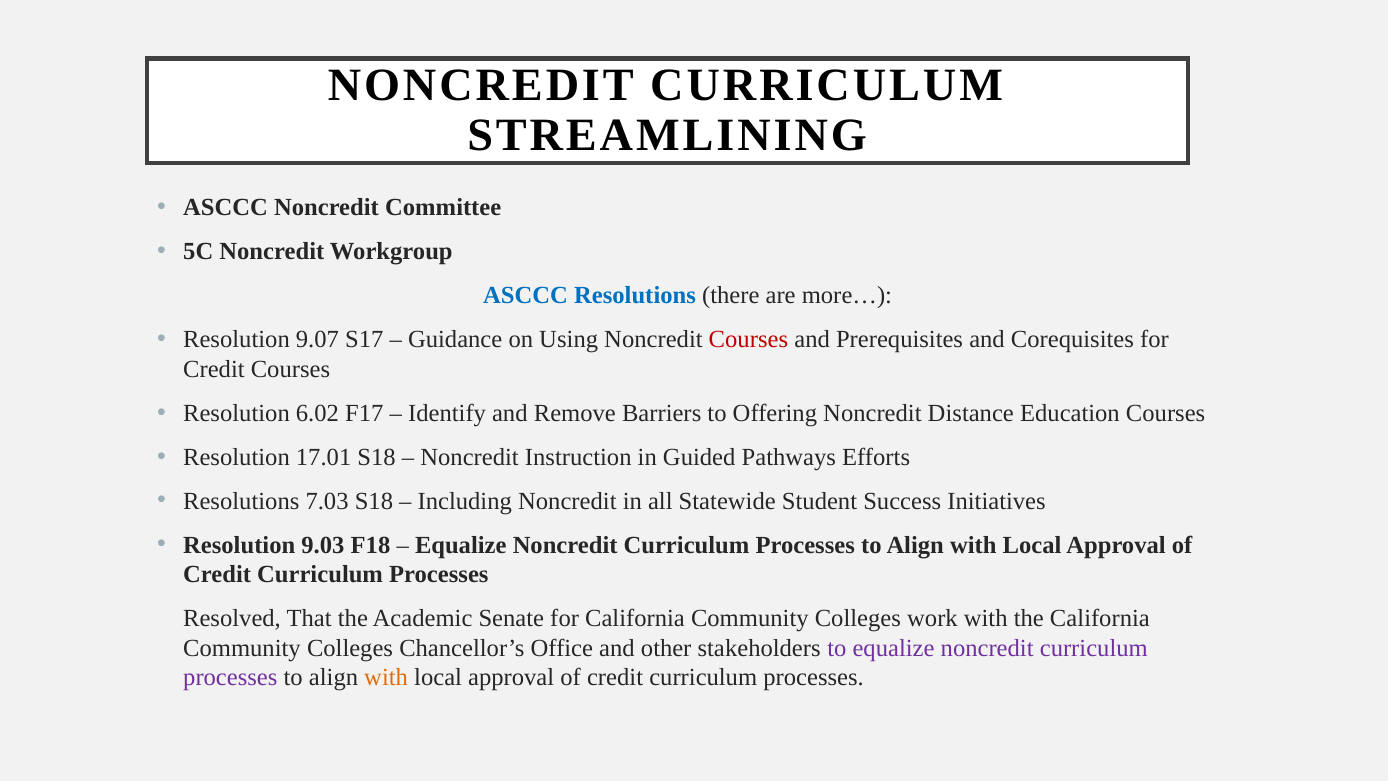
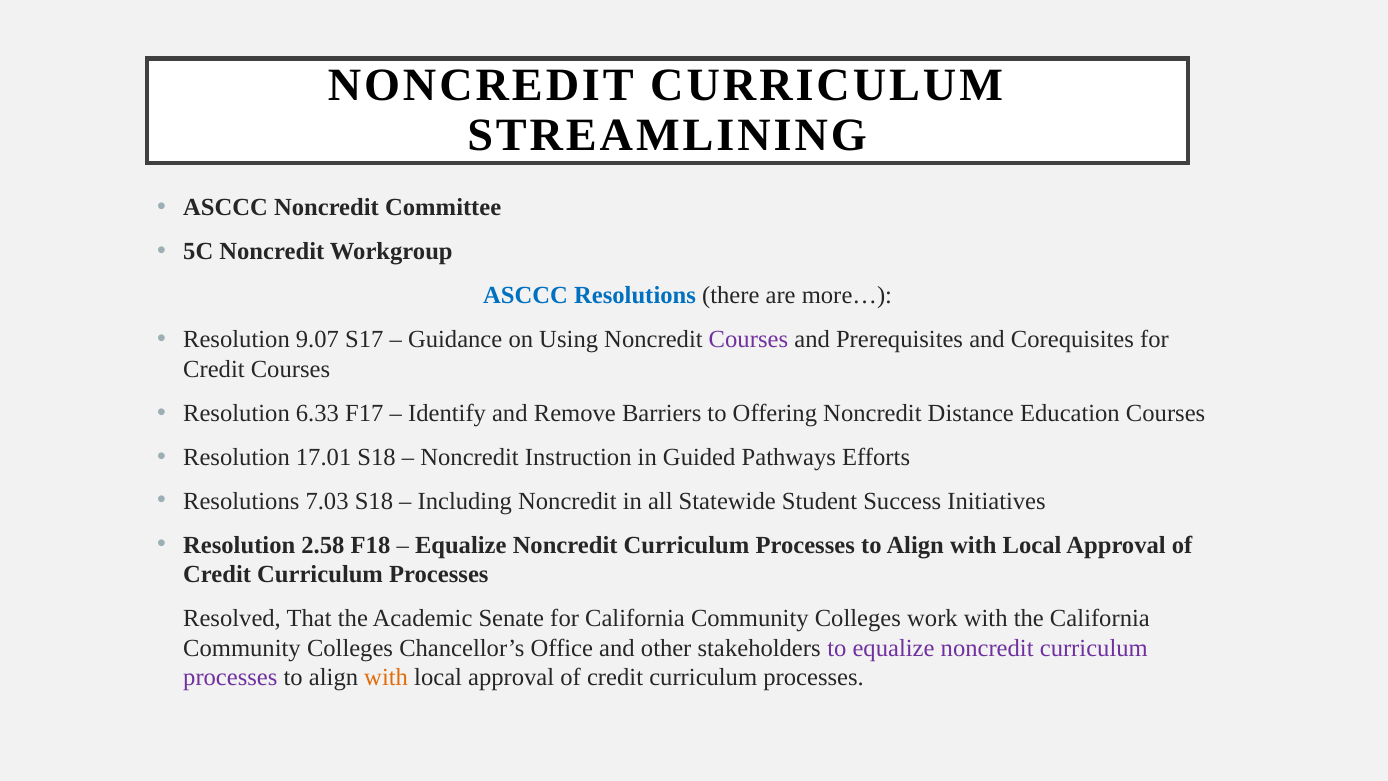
Courses colour: red -> purple (748, 340)
6.02: 6.02 -> 6.33 (317, 413)
9.03: 9.03 -> 2.58 (323, 545)
